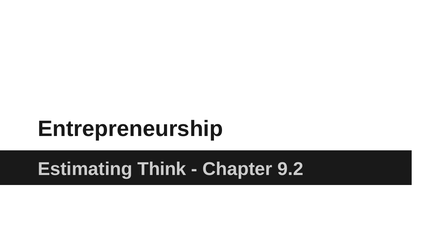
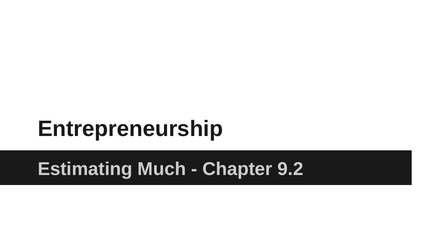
Think: Think -> Much (162, 169)
